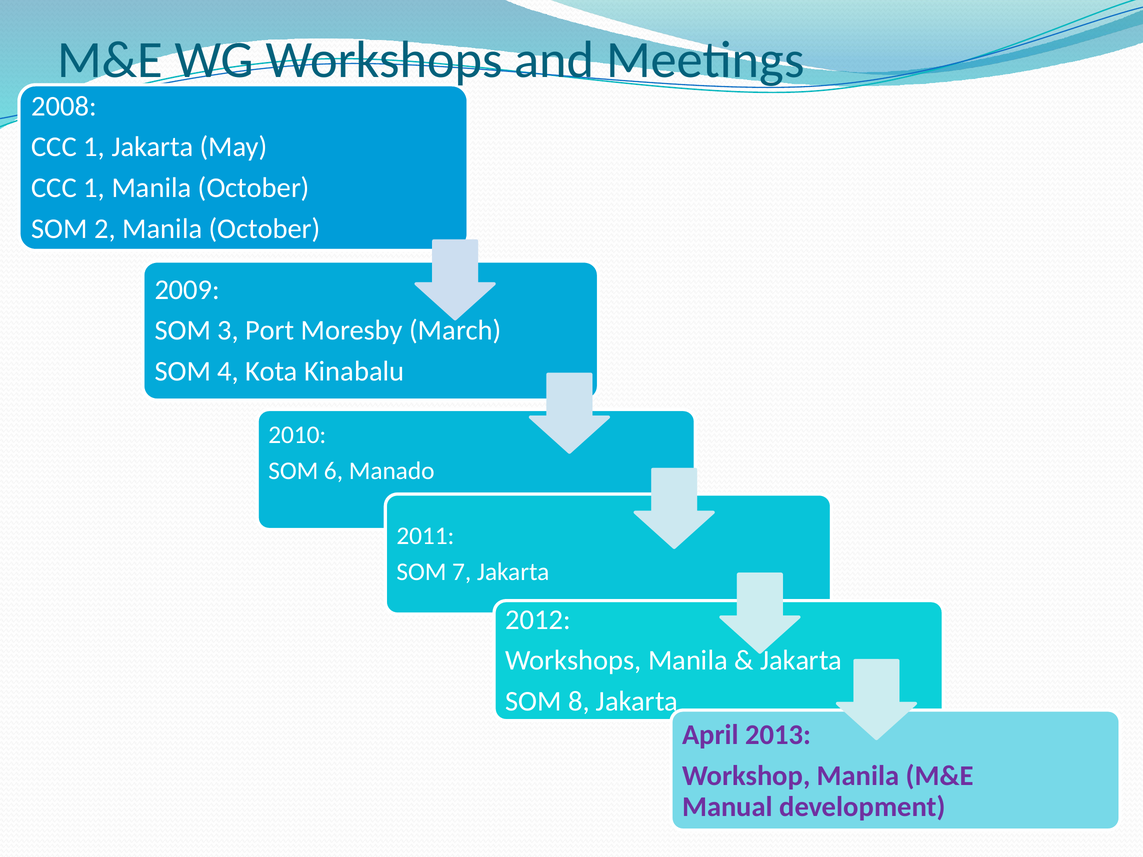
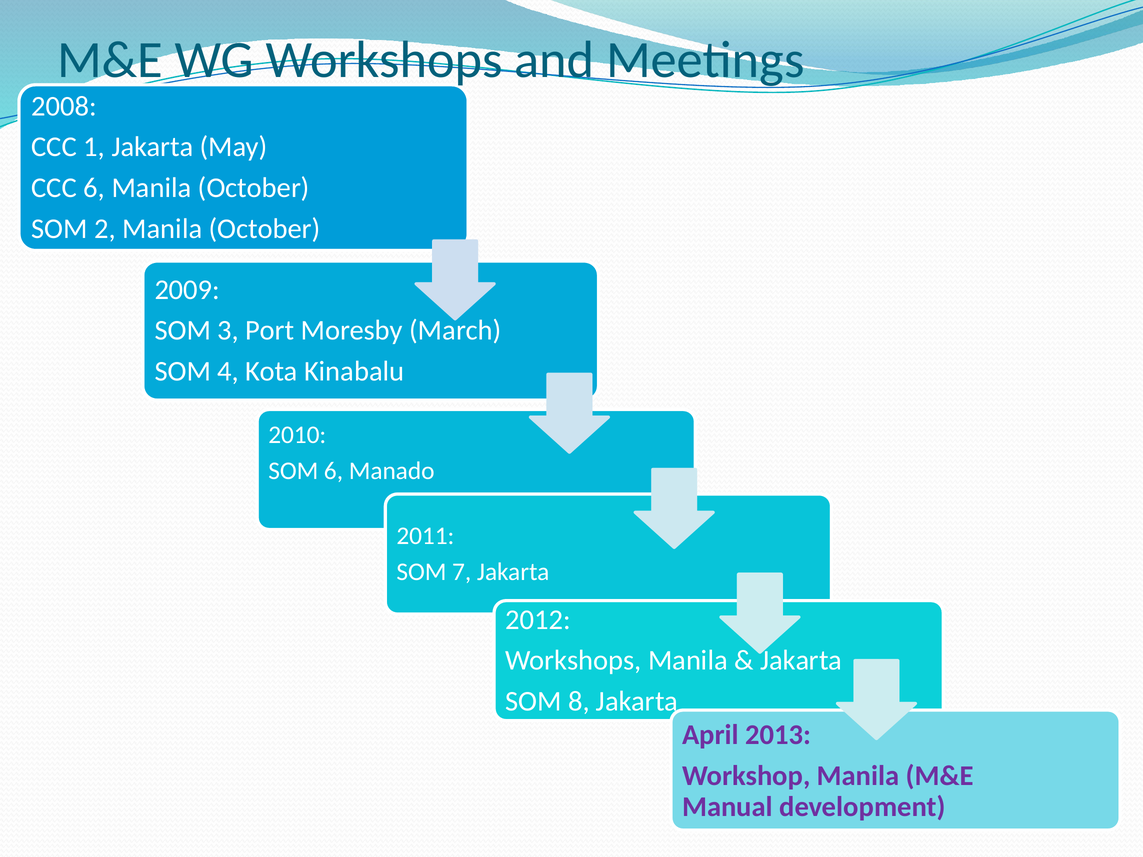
1: 1 -> 6 (94, 188)
